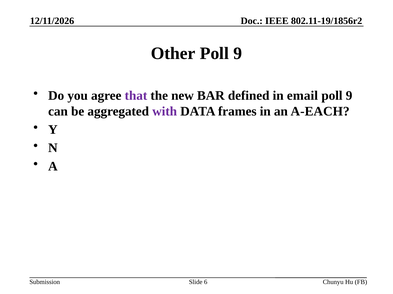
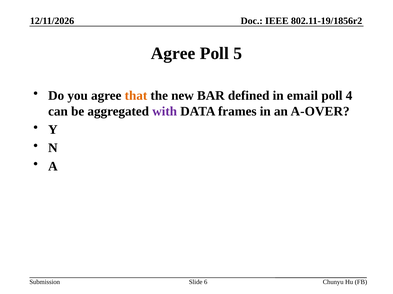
Other: Other -> Agree (173, 54)
9: 9 -> 5 (238, 54)
that colour: purple -> orange (136, 96)
9: 9 -> 4 (349, 96)
A-EACH: A-EACH -> A-OVER (320, 112)
